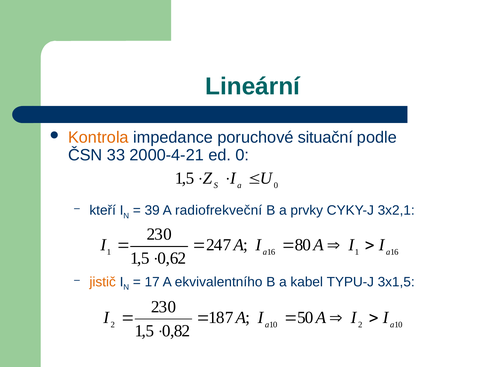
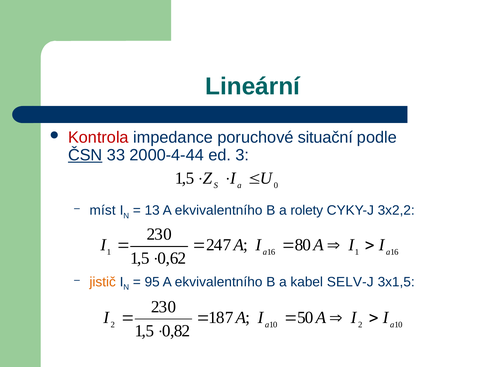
Kontrola colour: orange -> red (98, 137)
ČSN underline: none -> present (85, 155)
2000-4-21: 2000-4-21 -> 2000-4-44 (167, 155)
ed 0: 0 -> 3 (242, 155)
kteří: kteří -> míst (103, 210)
39: 39 -> 13 (152, 210)
radiofrekveční: radiofrekveční -> ekvivalentního (219, 210)
prvky: prvky -> rolety (307, 210)
3x2,1: 3x2,1 -> 3x2,2 (396, 210)
17: 17 -> 95 (152, 282)
TYPU-J: TYPU-J -> SELV-J (350, 282)
